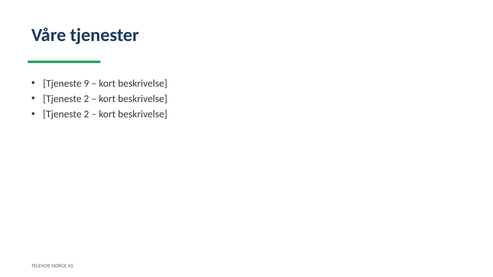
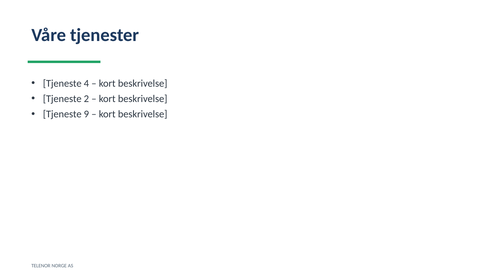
9: 9 -> 4 (86, 83)
2: 2 -> 9 (86, 114)
